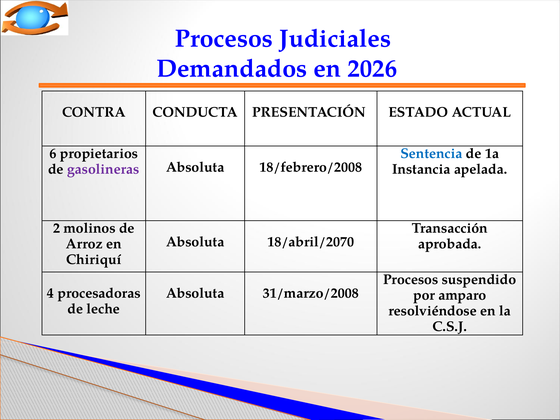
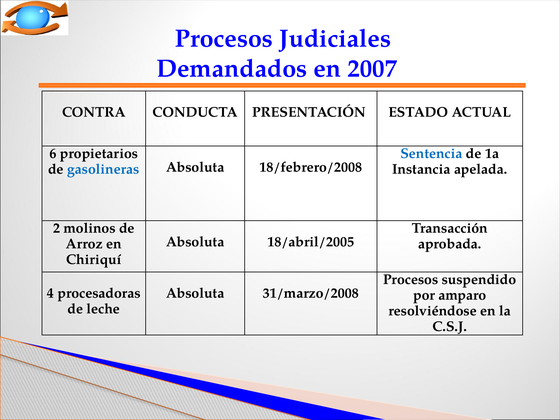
2026: 2026 -> 2007 (372, 68)
gasolineras colour: purple -> blue (103, 169)
18/abril/2070: 18/abril/2070 -> 18/abril/2005 (311, 242)
